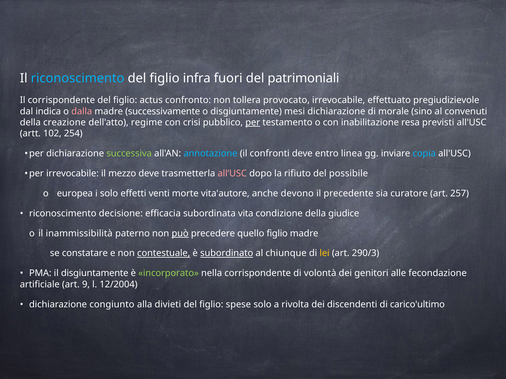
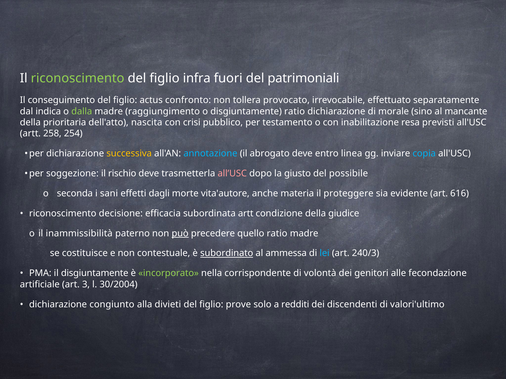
riconoscimento colour: light blue -> light green (78, 79)
Il corrispondente: corrispondente -> conseguimento (61, 100)
pregiudizievole: pregiudizievole -> separatamente (446, 100)
dalla colour: pink -> light green (82, 112)
successivamente: successivamente -> raggiungimento (163, 112)
disgiuntamente mesi: mesi -> ratio (295, 112)
convenuti: convenuti -> mancante (466, 112)
creazione: creazione -> prioritaria (65, 123)
regime: regime -> nascita (147, 123)
per underline: present -> none (253, 123)
102: 102 -> 258 (52, 134)
successiva colour: light green -> yellow (129, 154)
confronti: confronti -> abrogato (270, 154)
per irrevocabile: irrevocabile -> soggezione (72, 174)
mezzo: mezzo -> rischio (122, 174)
rifiuto: rifiuto -> giusto (298, 174)
europea: europea -> seconda (75, 194)
i solo: solo -> sani (109, 194)
venti: venti -> dagli (159, 194)
devono: devono -> materia (297, 194)
precedente: precedente -> proteggere (349, 194)
curatore: curatore -> evidente (409, 194)
257: 257 -> 616 (460, 194)
subordinata vita: vita -> artt (246, 214)
quello figlio: figlio -> ratio (277, 234)
constatare: constatare -> costituisce (85, 254)
contestuale underline: present -> none (164, 254)
chiunque: chiunque -> ammessa (286, 254)
lei colour: yellow -> light blue (325, 254)
290/3: 290/3 -> 240/3 (366, 254)
9: 9 -> 3 (86, 285)
12/2004: 12/2004 -> 30/2004 (118, 285)
spese: spese -> prove (238, 305)
rivolta: rivolta -> redditi (295, 305)
carico'ultimo: carico'ultimo -> valori'ultimo (417, 305)
